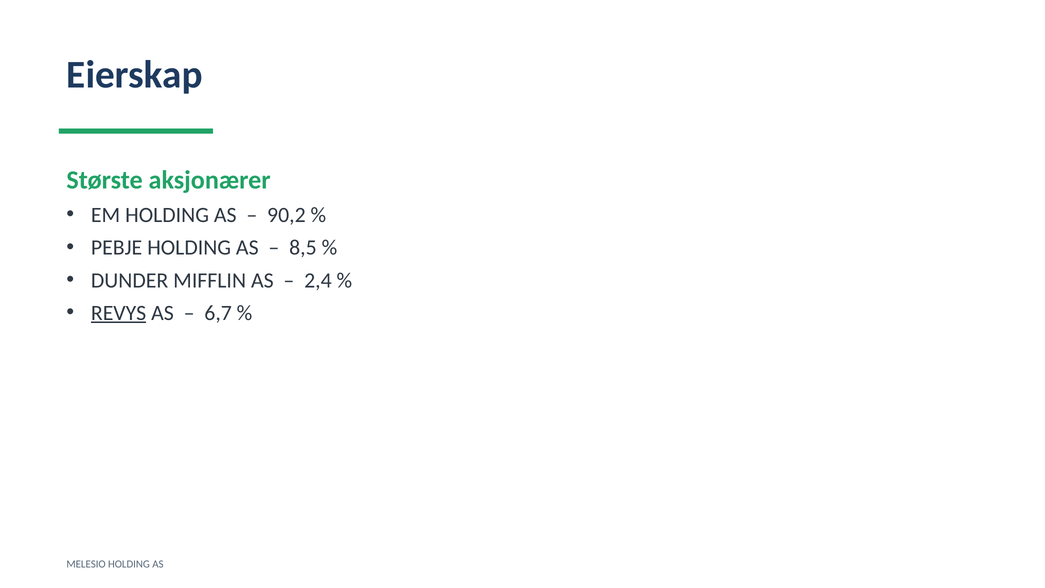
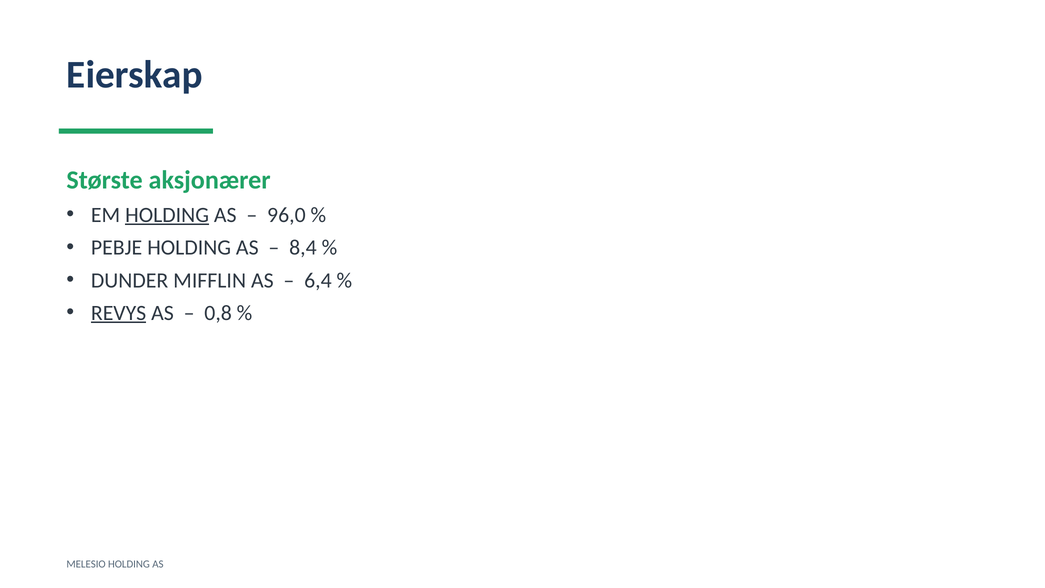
HOLDING underline: none -> present (167, 215)
90,2: 90,2 -> 96,0 (286, 215)
8,5: 8,5 -> 8,4 (303, 248)
2,4: 2,4 -> 6,4 (318, 280)
6,7: 6,7 -> 0,8 (218, 313)
